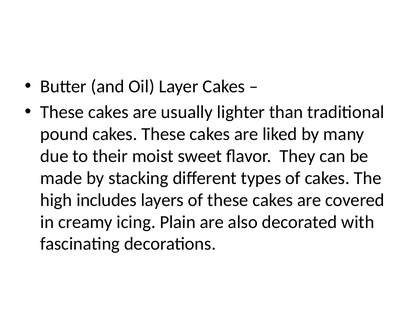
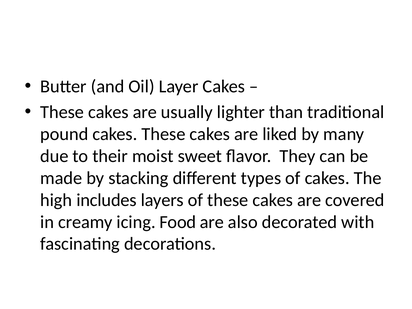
Plain: Plain -> Food (178, 222)
